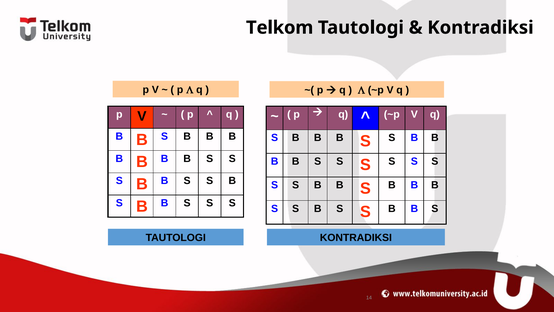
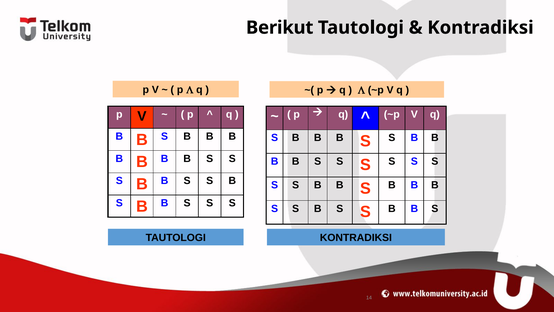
Telkom: Telkom -> Berikut (280, 28)
